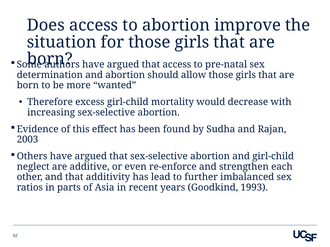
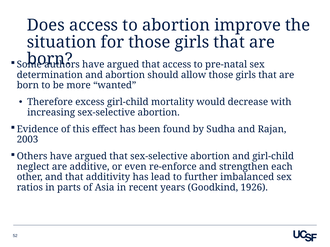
1993: 1993 -> 1926 (254, 188)
